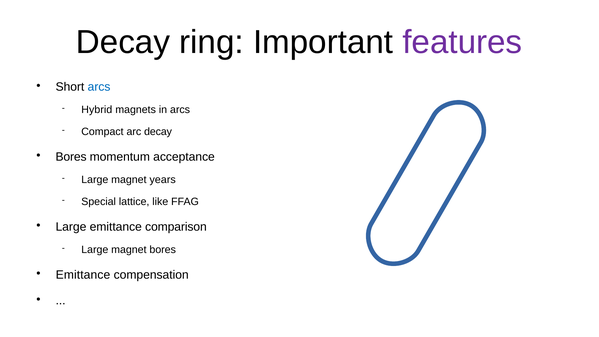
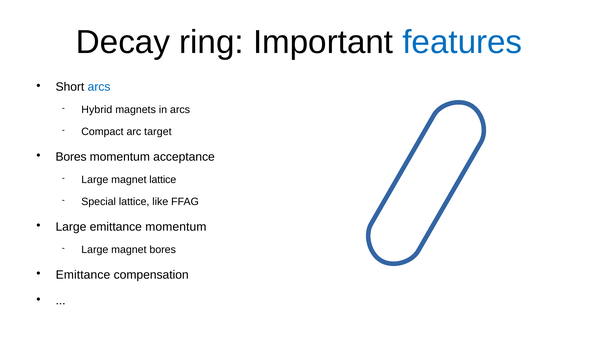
features colour: purple -> blue (462, 42)
arc decay: decay -> target (158, 132)
magnet years: years -> lattice (163, 180)
emittance comparison: comparison -> momentum (176, 227)
